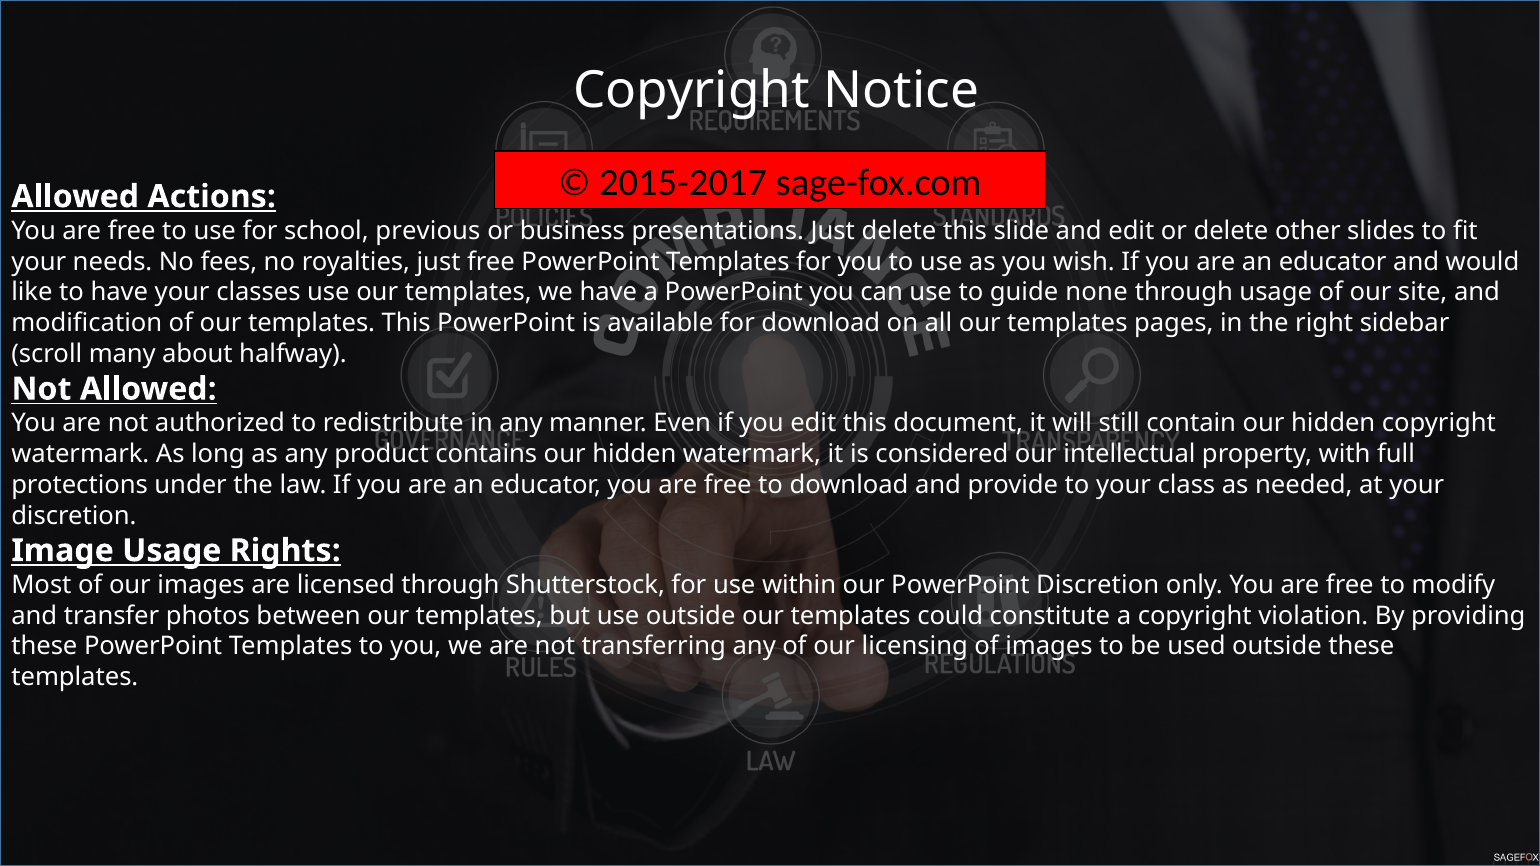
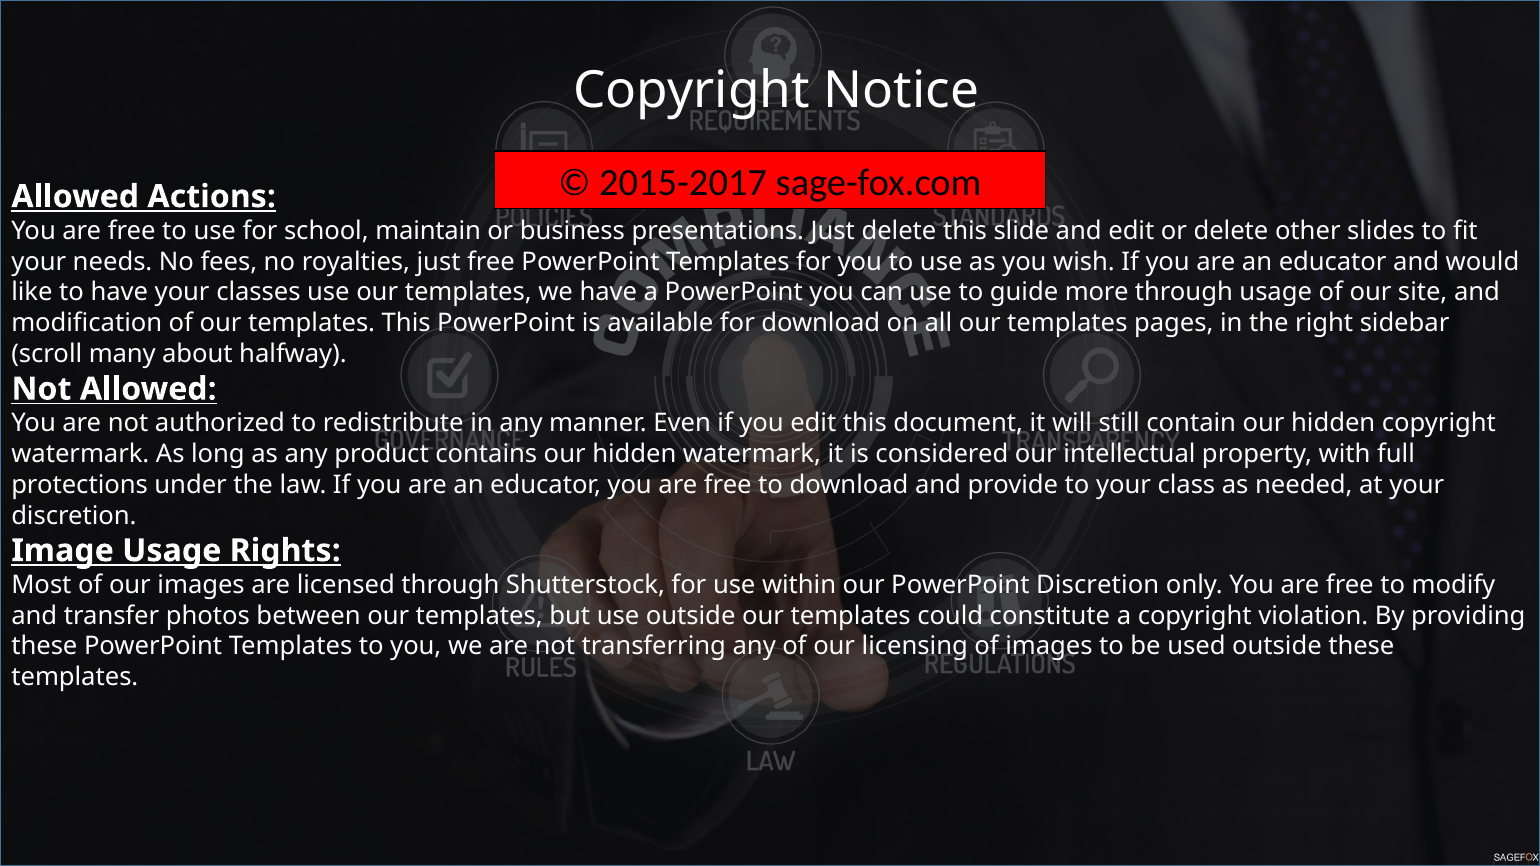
previous: previous -> maintain (428, 231)
none: none -> more (1097, 292)
